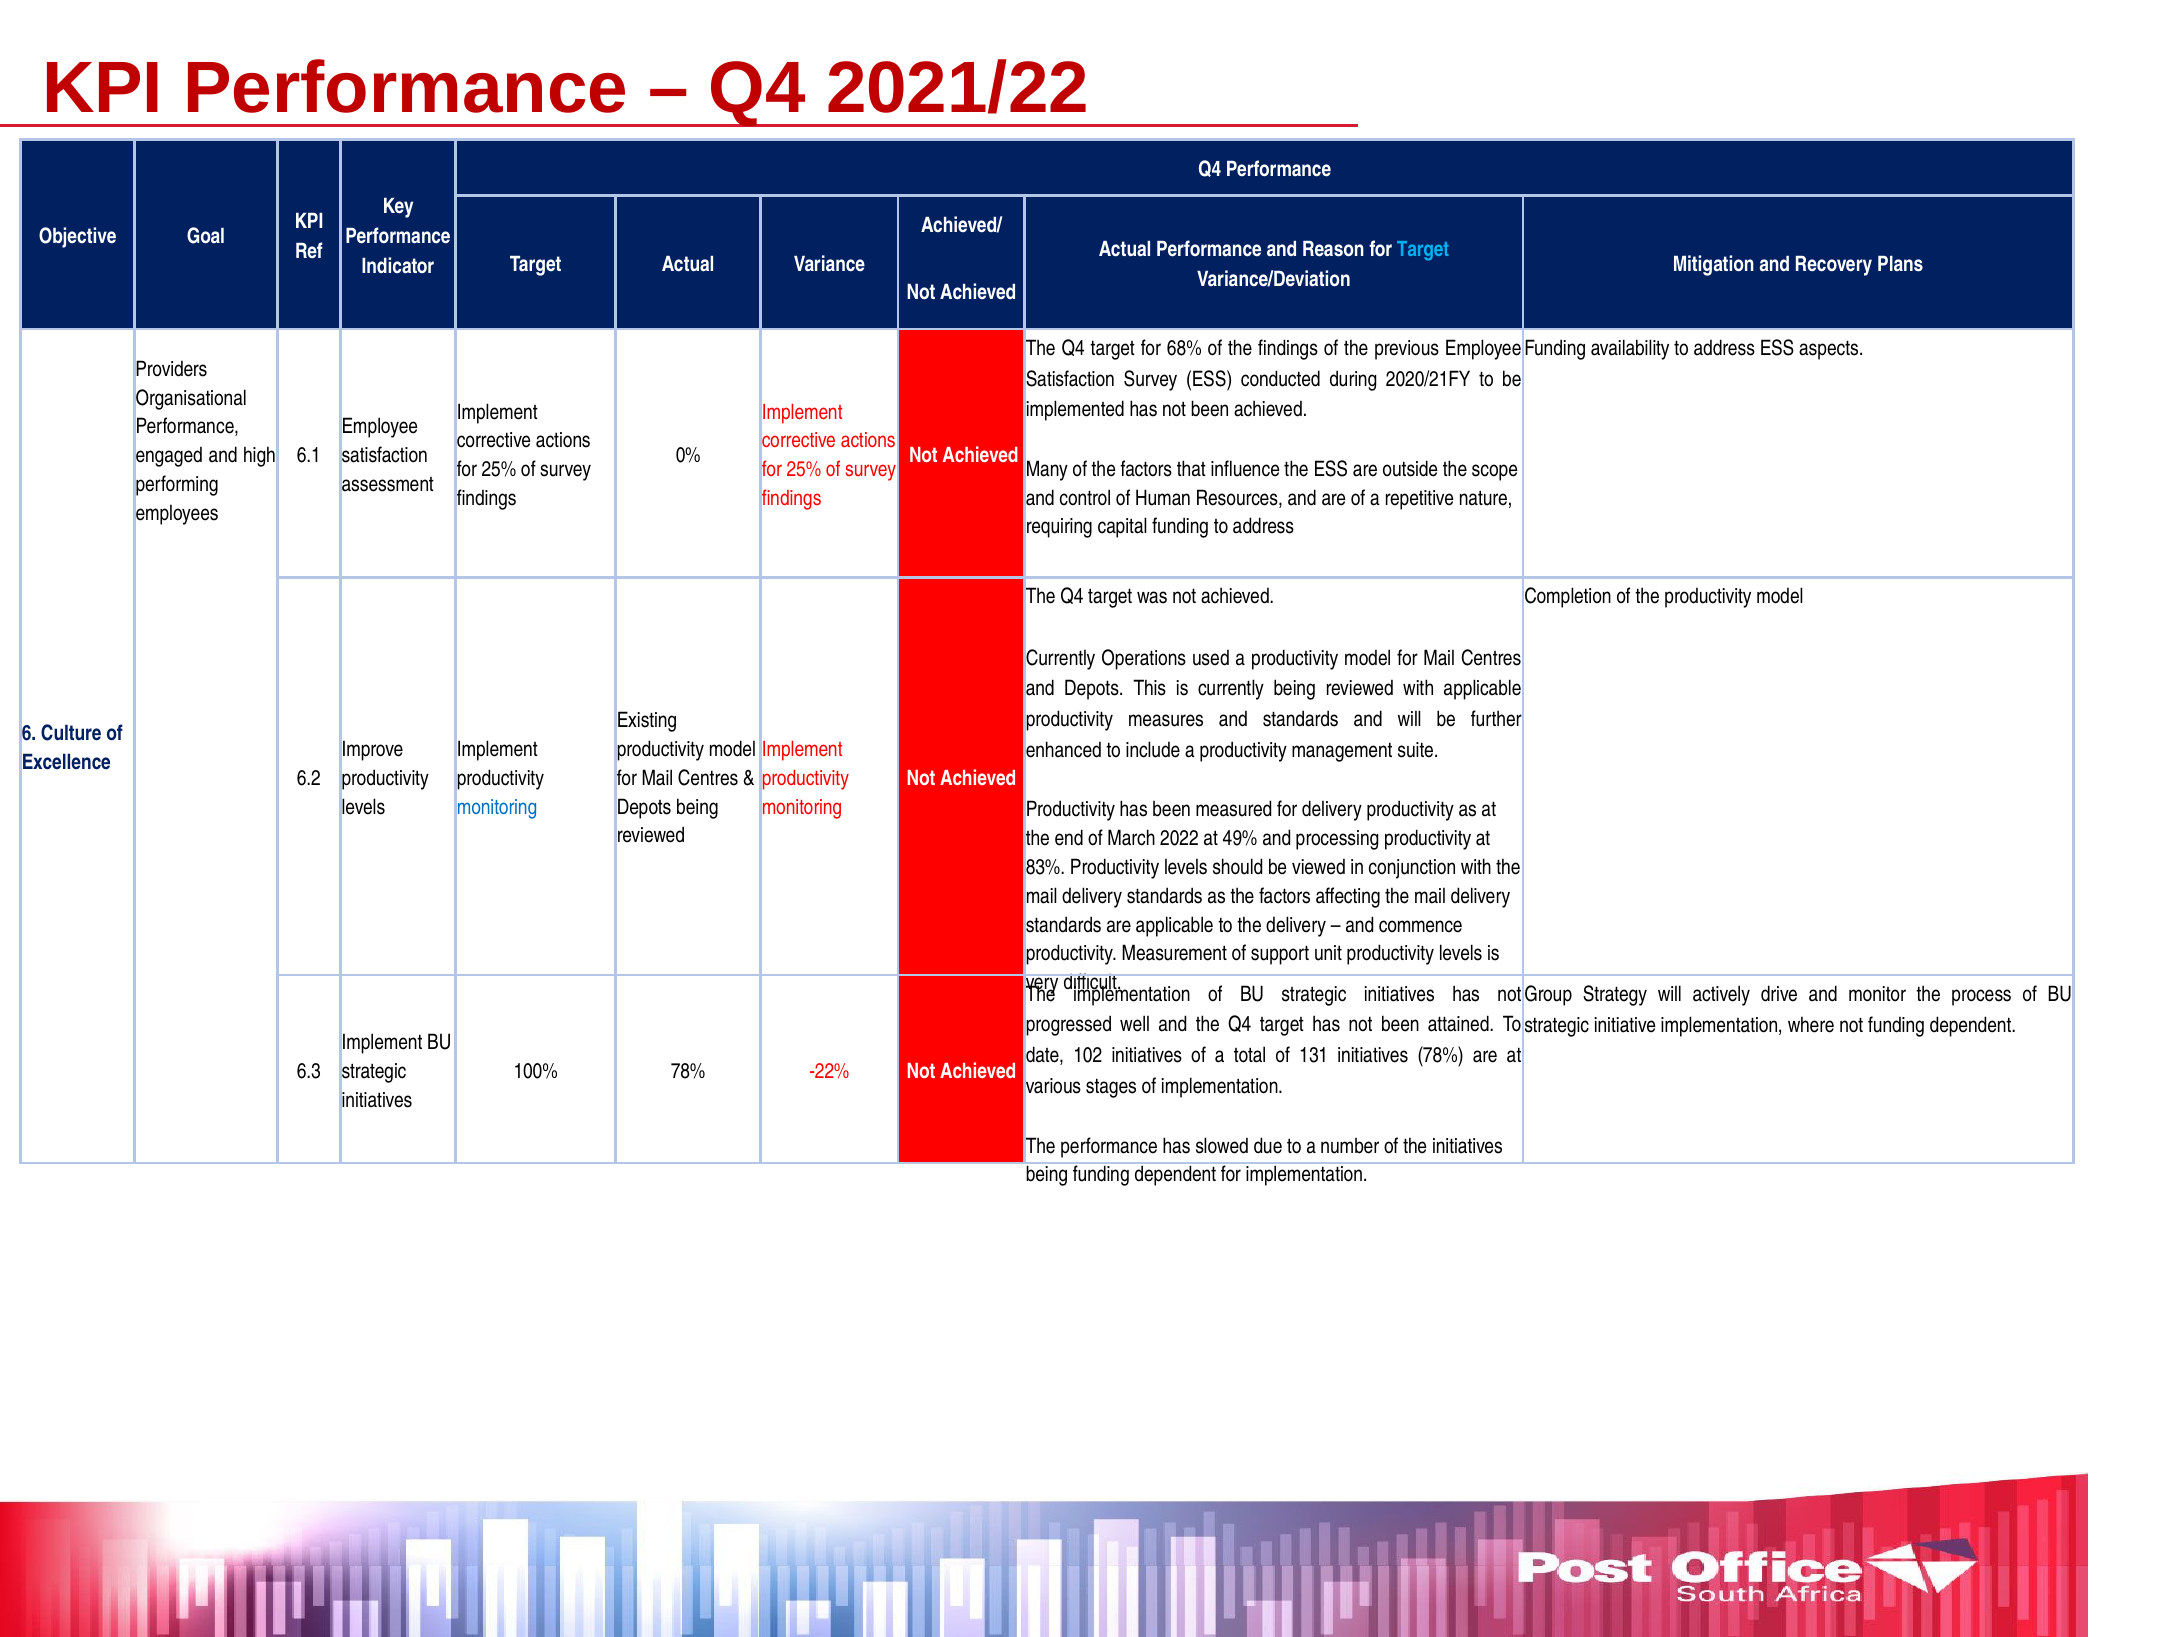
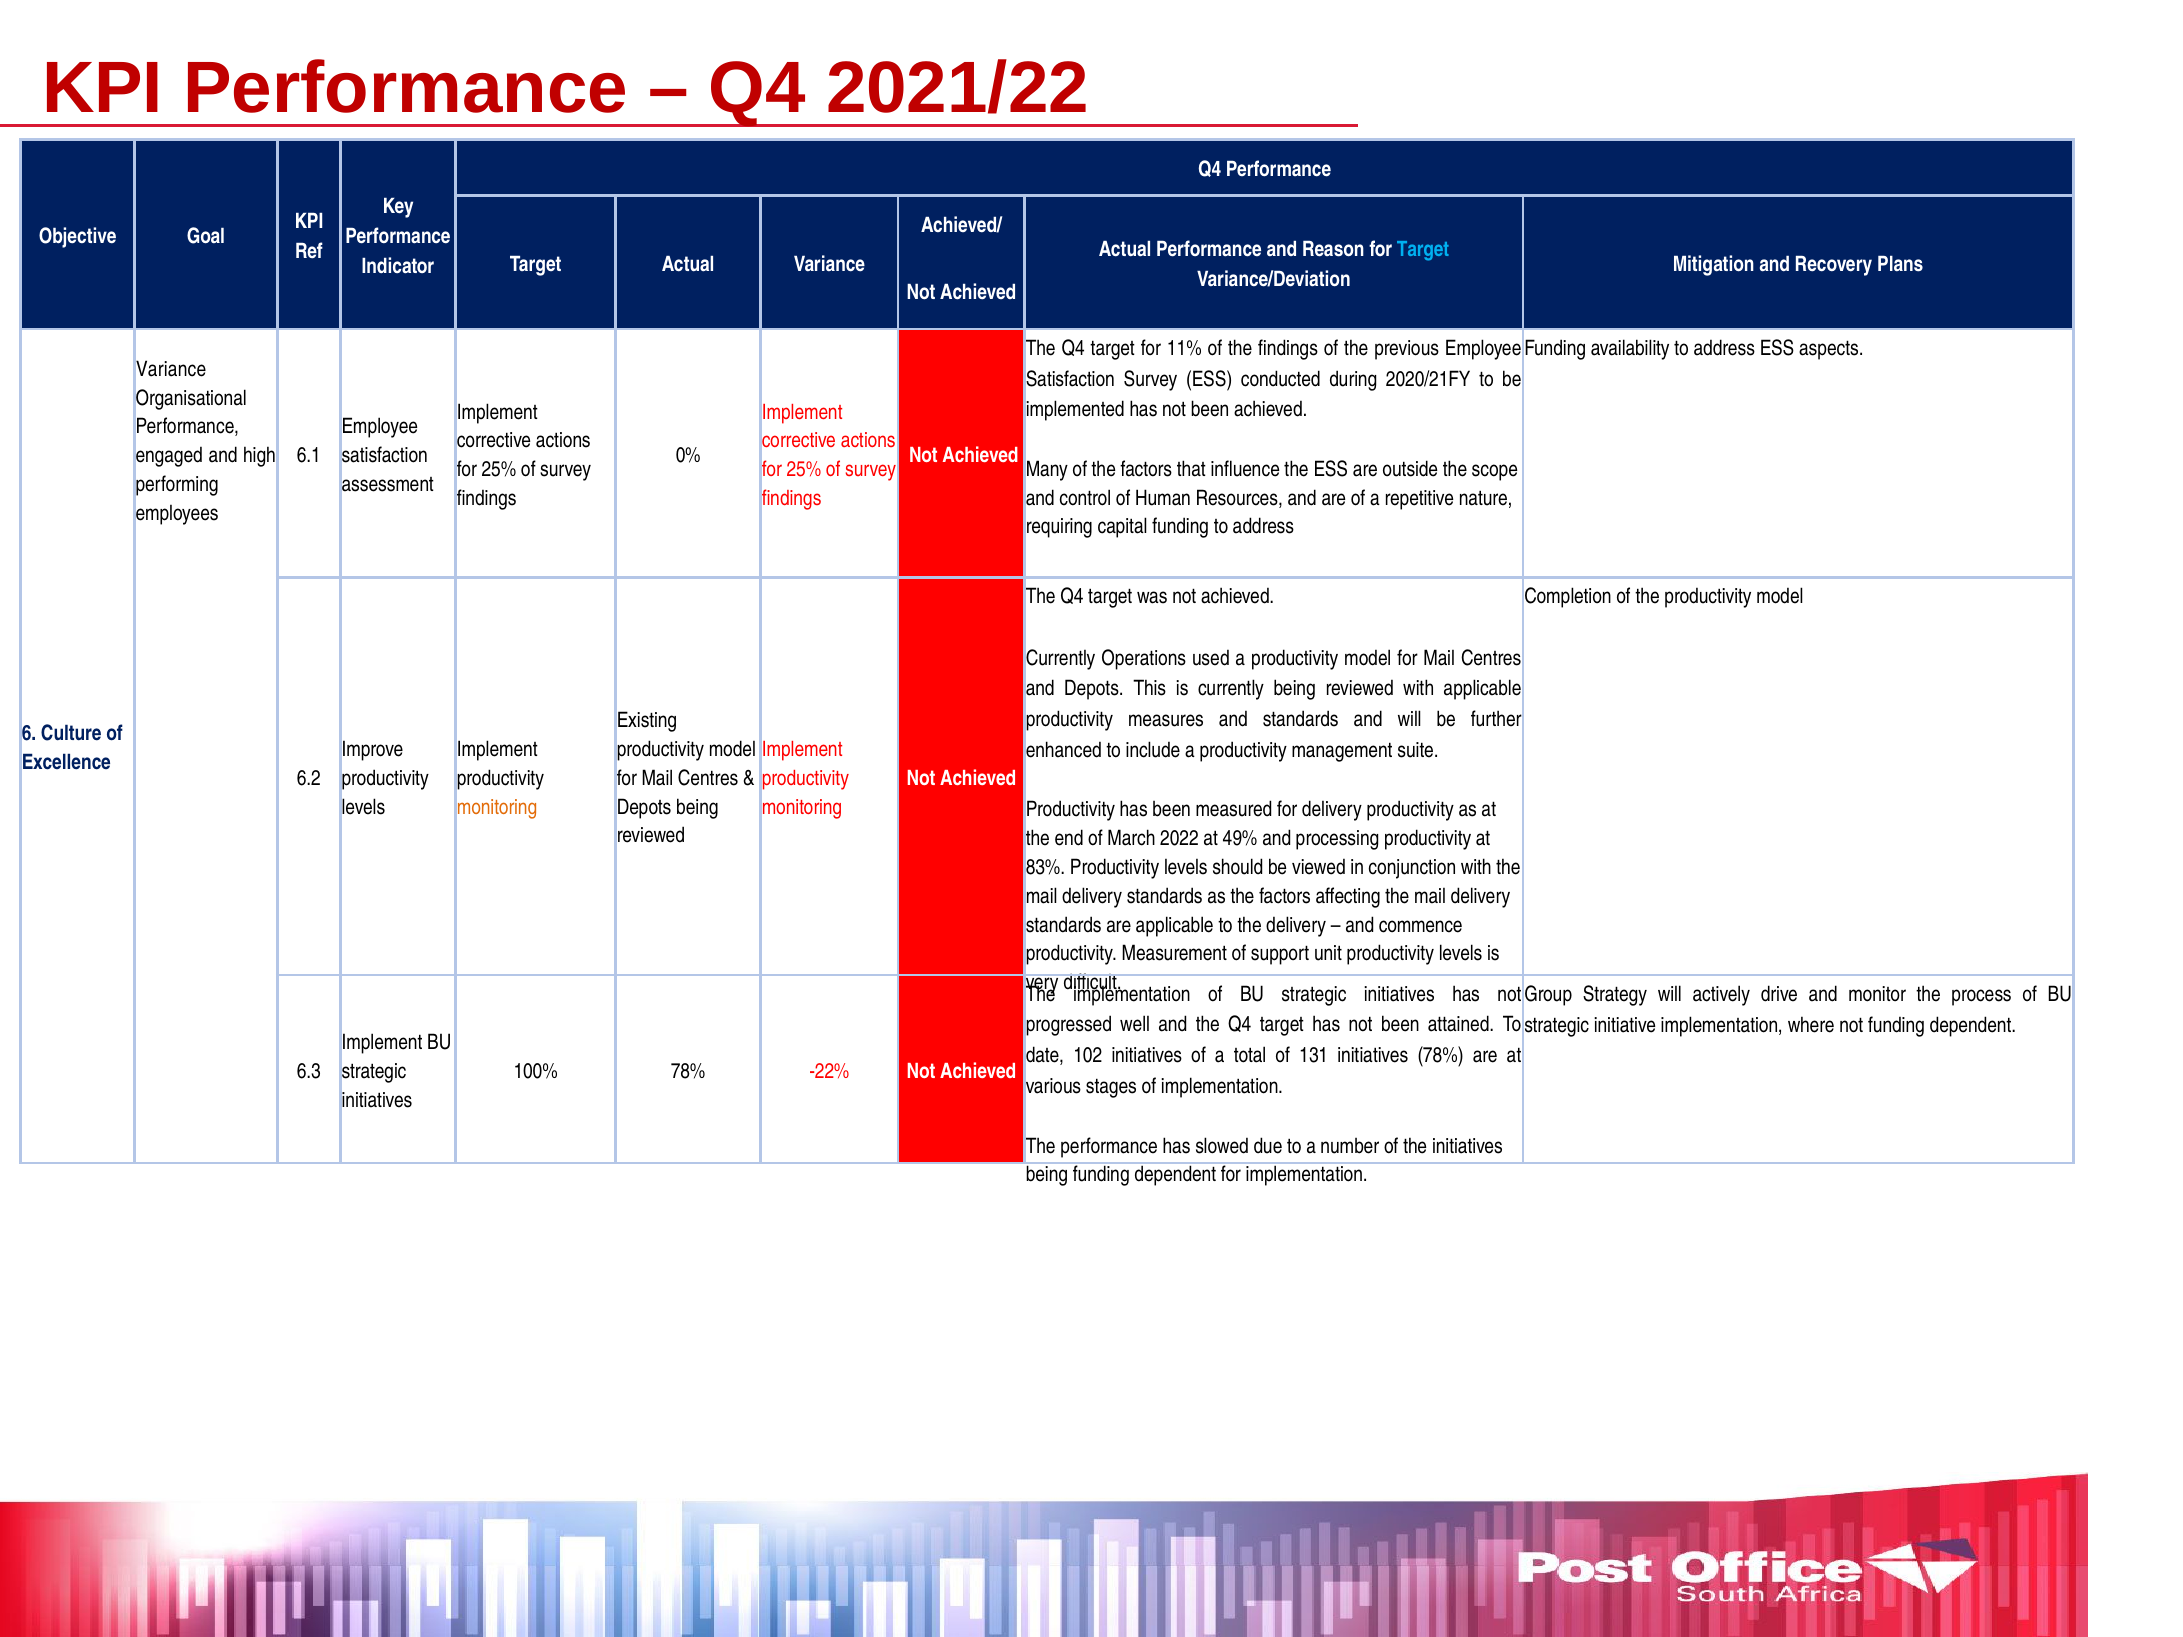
68%: 68% -> 11% (1184, 348)
Providers: Providers -> Variance (171, 369)
monitoring colour: blue -> orange (497, 807)
